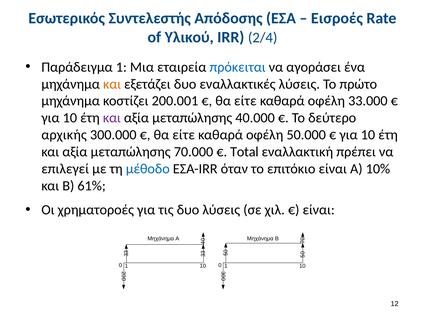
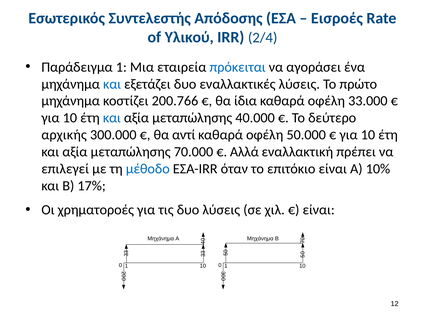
και colour: orange -> blue (112, 84)
200.001: 200.001 -> 200.766 (175, 101)
είτε: είτε -> ίδια (245, 101)
και colour: purple -> blue (112, 118)
είτε: είτε -> αντί (184, 135)
Total: Total -> Αλλά (244, 152)
61%: 61% -> 17% (92, 186)
